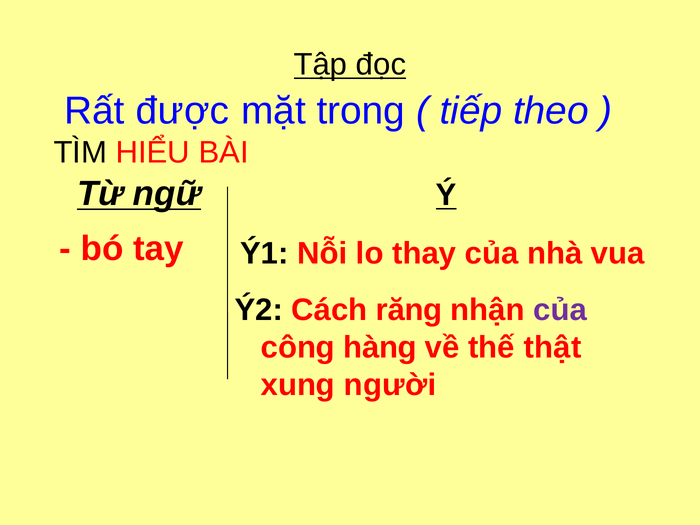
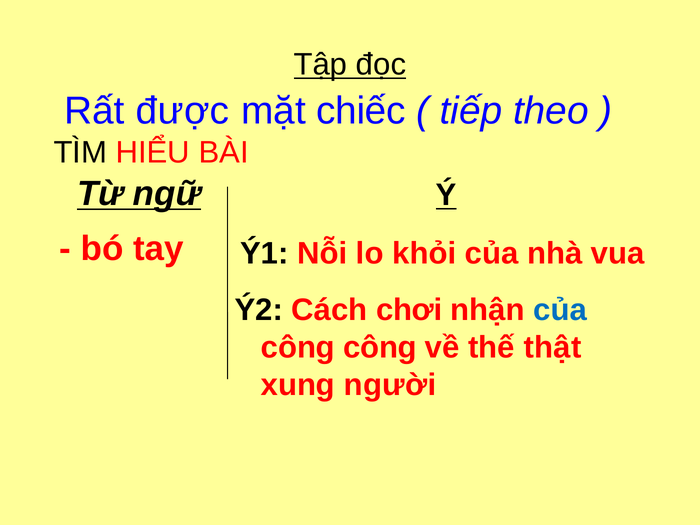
trong: trong -> chiếc (361, 111)
thay: thay -> khỏi (424, 253)
răng: răng -> chơi (409, 310)
của colour: purple -> blue (560, 310)
công hàng: hàng -> công (380, 348)
